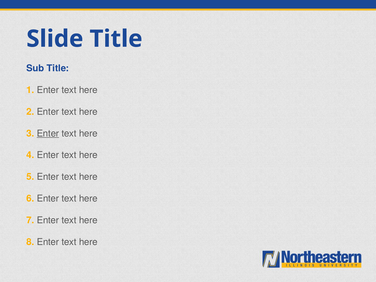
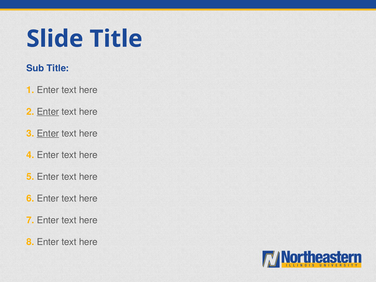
Enter underline: none -> present (48, 112)
